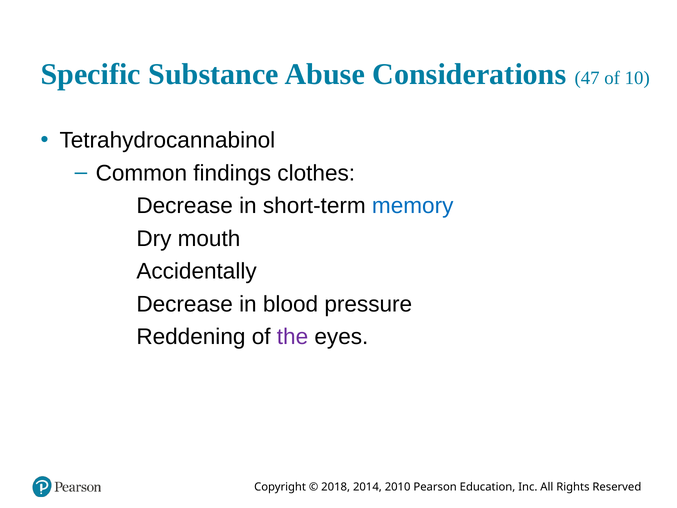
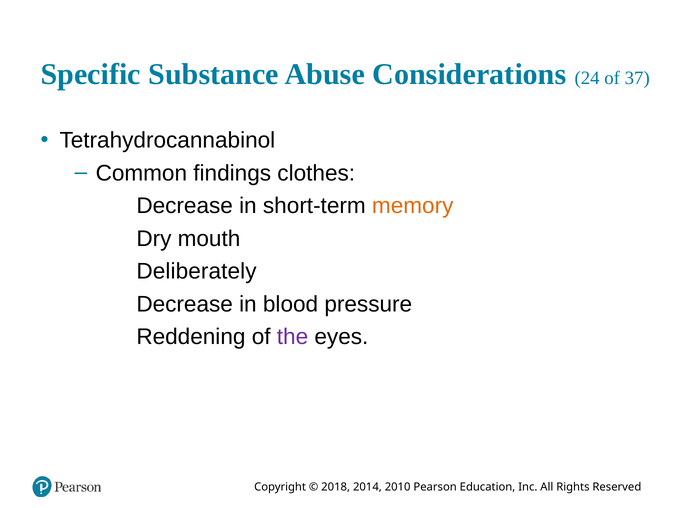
47: 47 -> 24 (587, 78)
10: 10 -> 37 (637, 78)
memory colour: blue -> orange (413, 206)
Accidentally: Accidentally -> Deliberately (196, 271)
